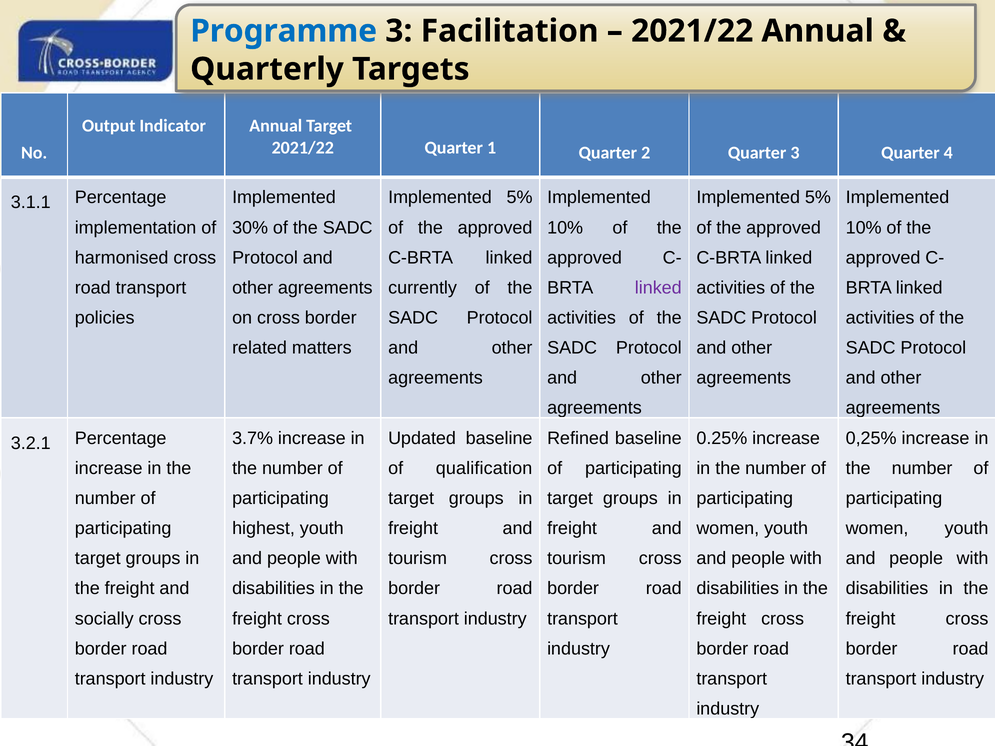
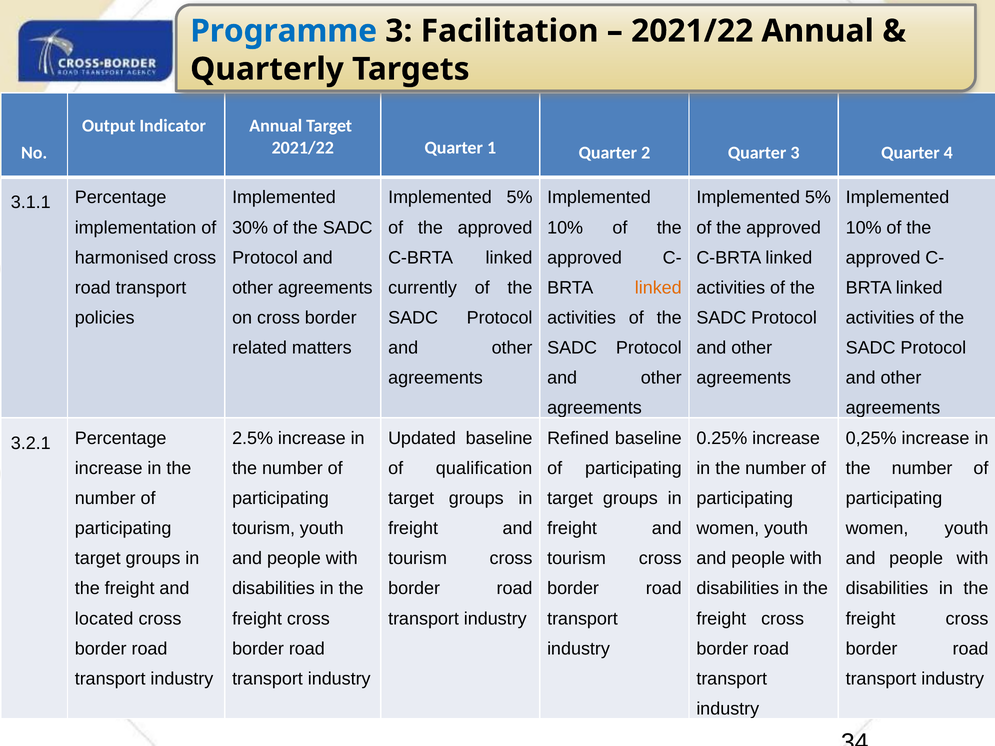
linked colour: purple -> orange (658, 288)
3.7%: 3.7% -> 2.5% (253, 438)
highest: highest -> tourism (264, 529)
socially: socially -> located (104, 619)
